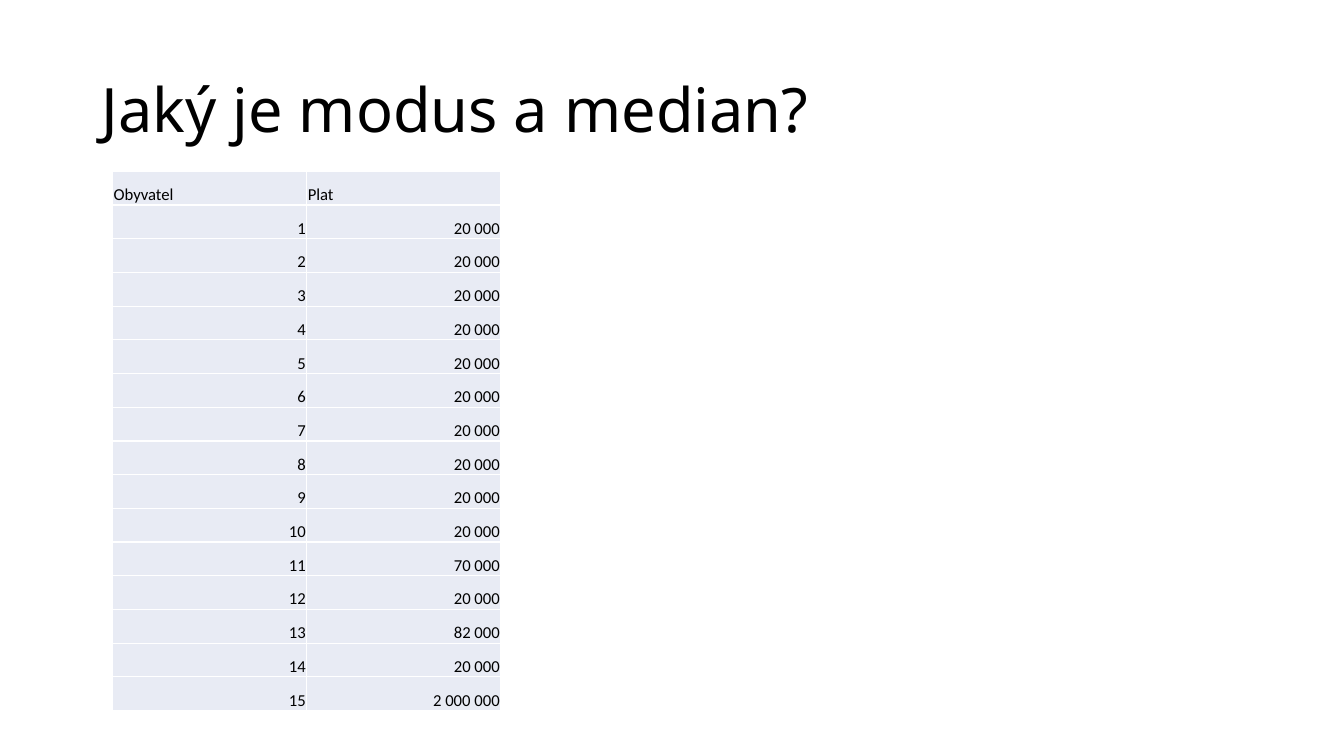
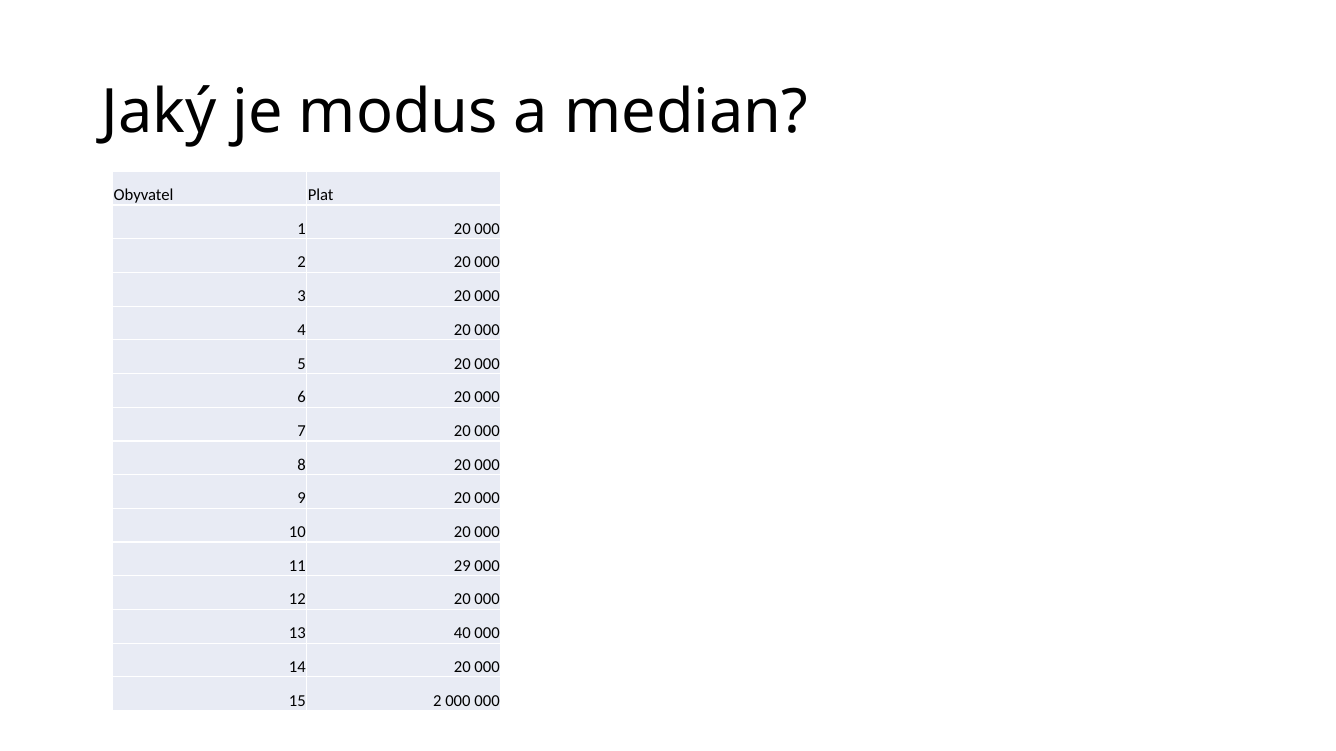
70: 70 -> 29 (462, 566)
82: 82 -> 40 (462, 634)
